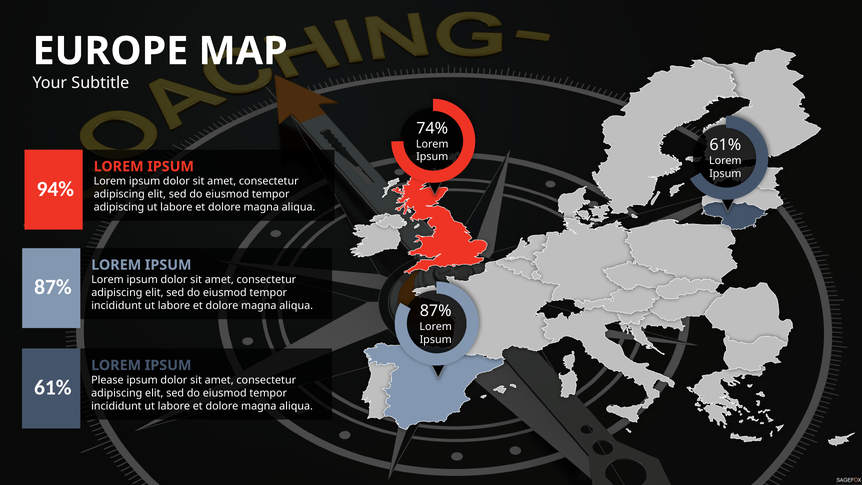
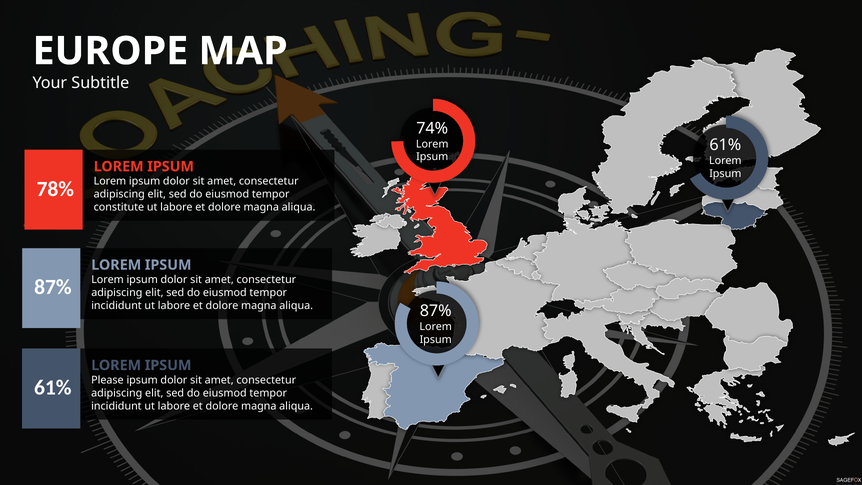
94%: 94% -> 78% (55, 189)
adipiscing: adipiscing -> constitute (119, 207)
